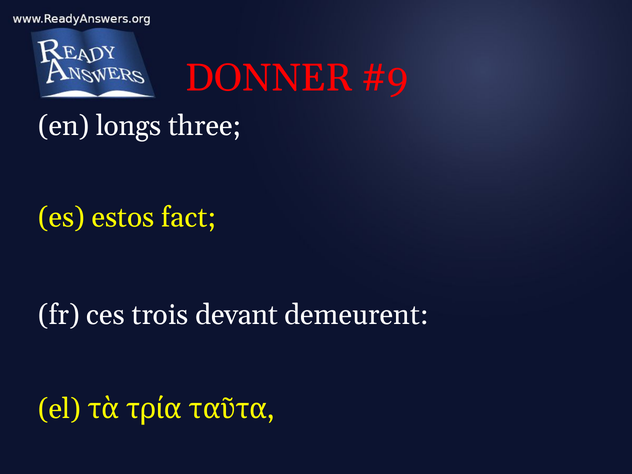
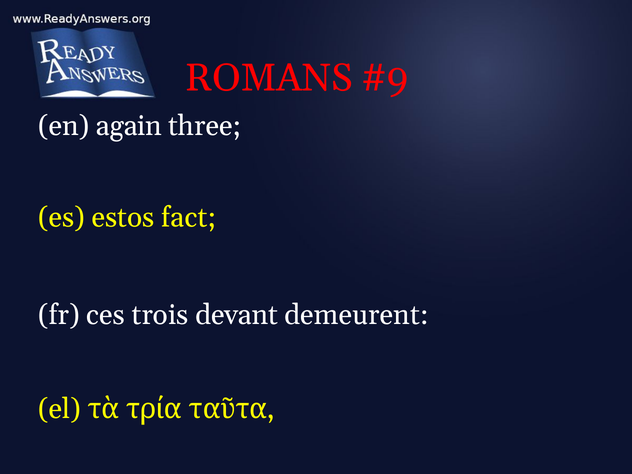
DONNER: DONNER -> ROMANS (269, 78)
longs: longs -> again (129, 126)
